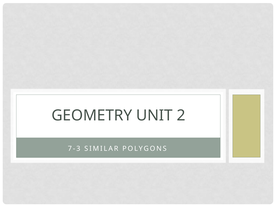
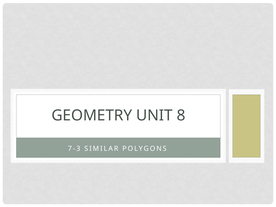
2: 2 -> 8 (181, 115)
